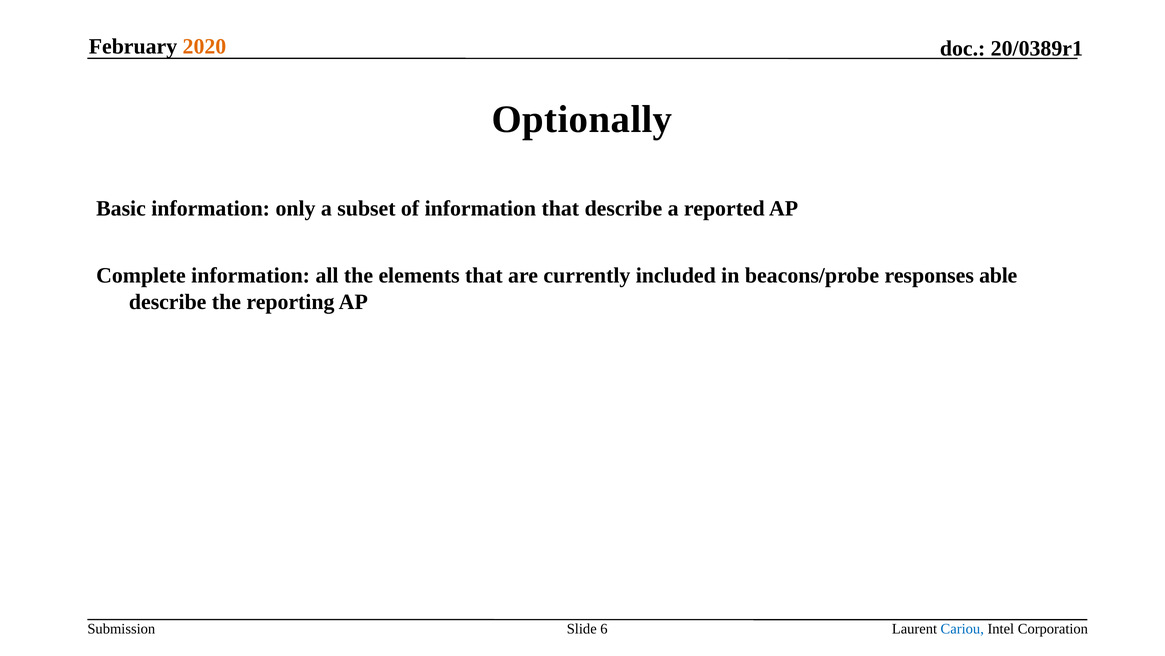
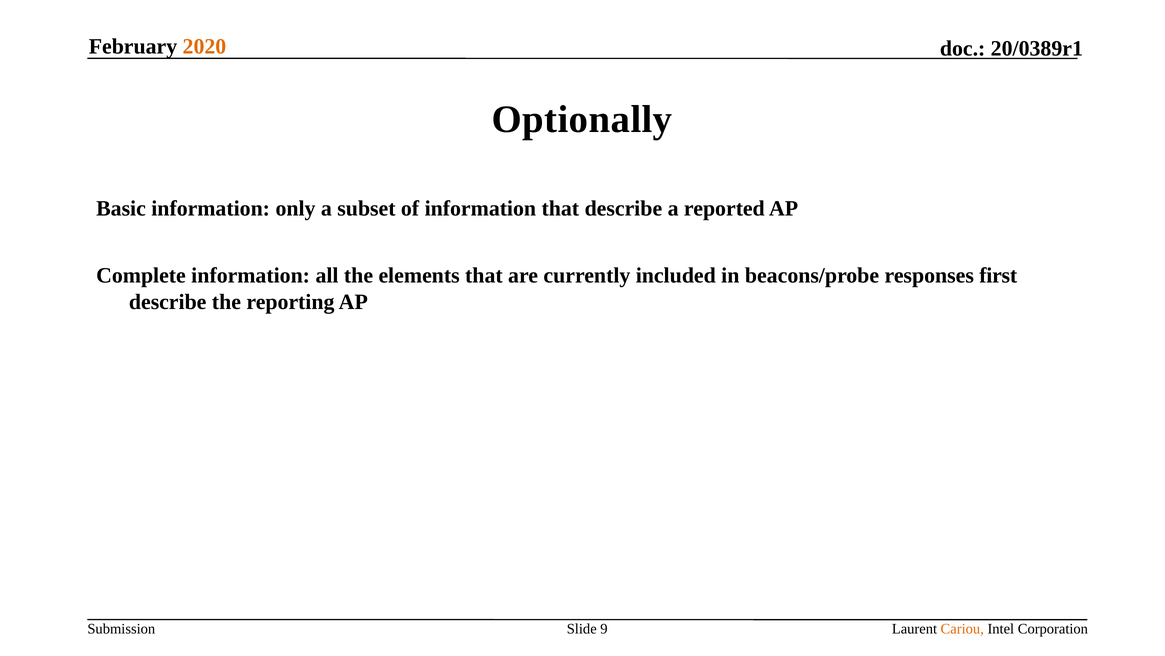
able: able -> first (998, 275)
6: 6 -> 9 (604, 628)
Cariou colour: blue -> orange (962, 628)
